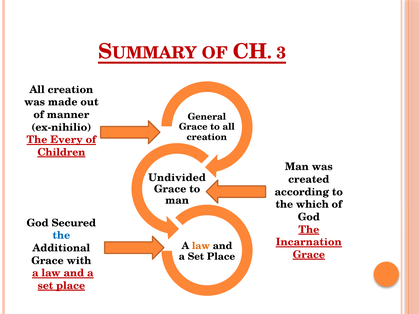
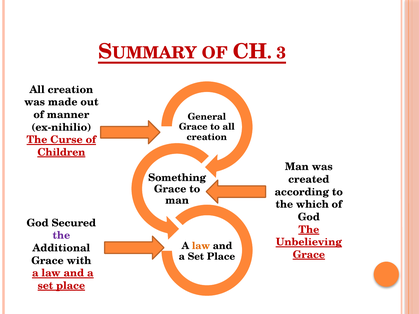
Every: Every -> Curse (66, 140)
Undivided: Undivided -> Something (177, 178)
the colour: blue -> purple (61, 236)
Incarnation: Incarnation -> Unbelieving (309, 242)
